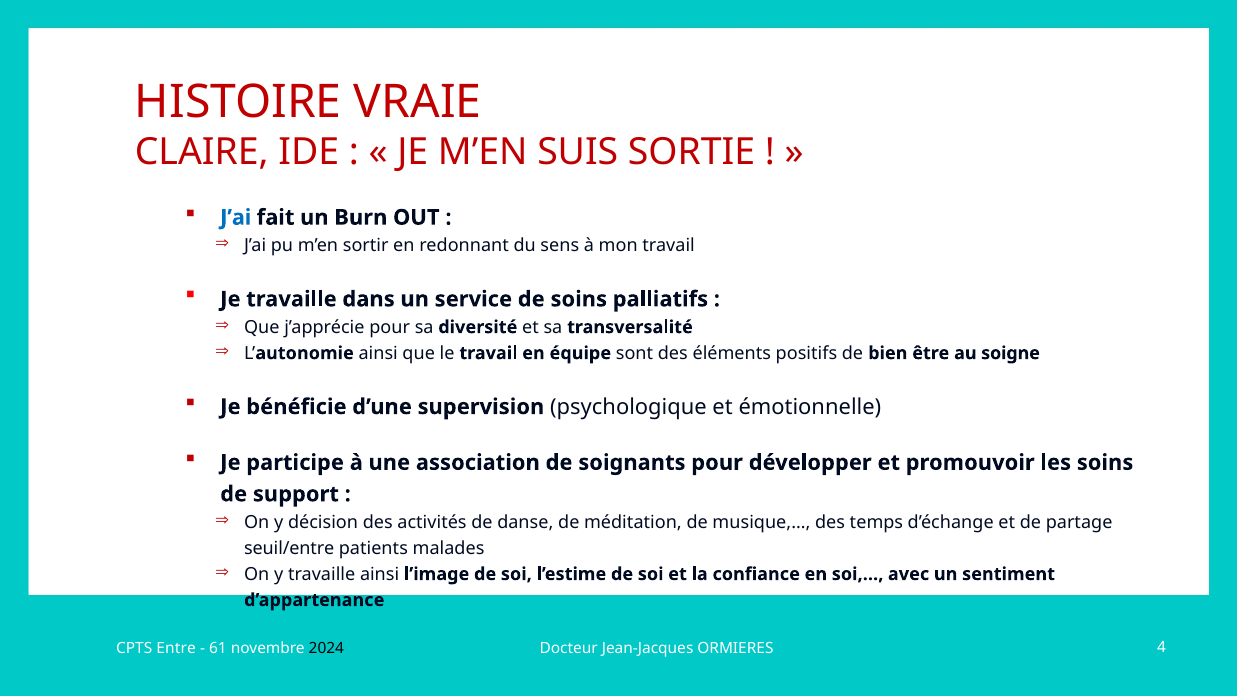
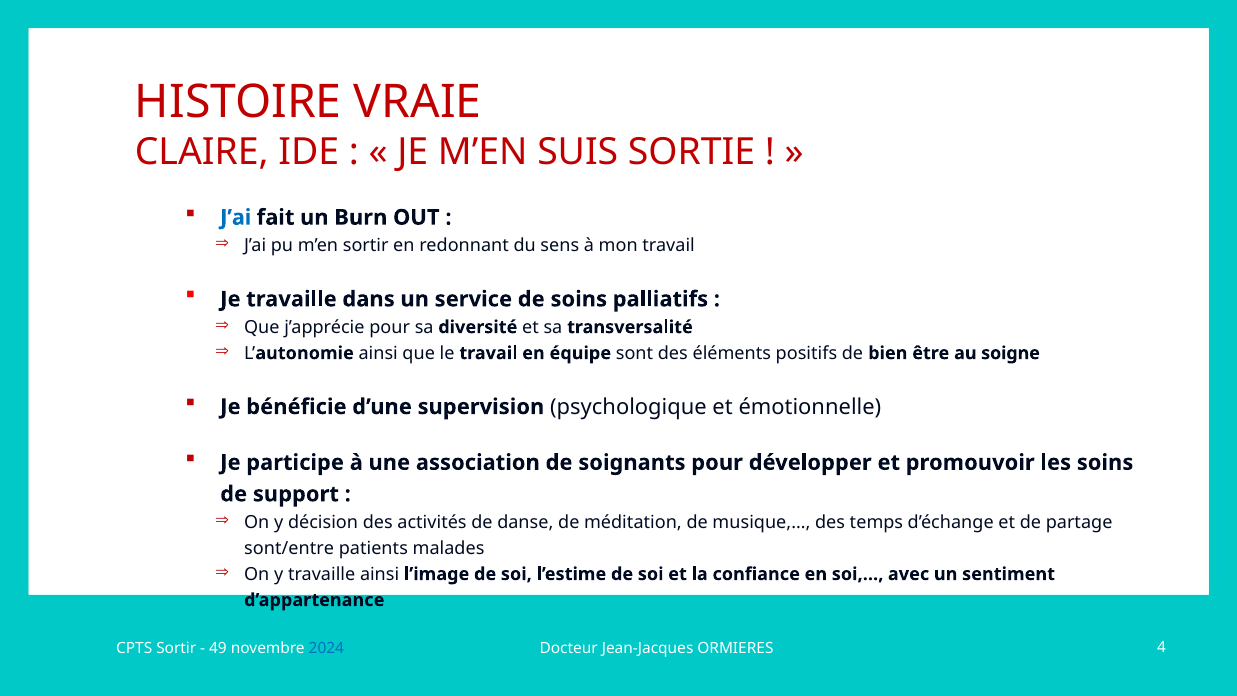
seuil/entre: seuil/entre -> sont/entre (289, 548)
CPTS Entre: Entre -> Sortir (176, 648)
61: 61 -> 49 (218, 648)
2024 colour: black -> blue (326, 648)
